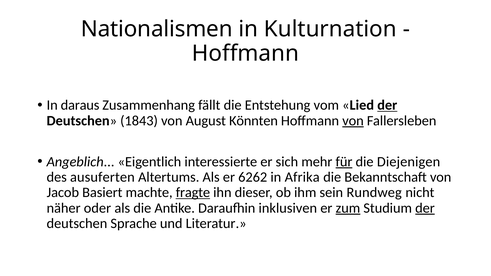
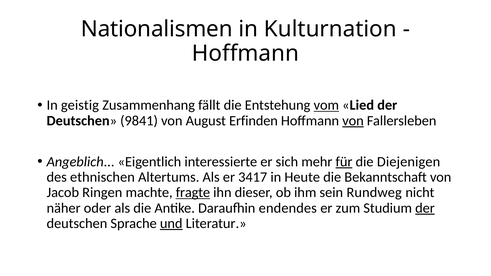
daraus: daraus -> geistig (80, 105)
vom underline: none -> present (326, 105)
der underline: present -> none (387, 105)
1843: 1843 -> 9841 (139, 121)
Könnten: Könnten -> Erfinden (253, 121)
ausuferten: ausuferten -> ethnischen (102, 177)
6262: 6262 -> 3417 (253, 177)
Afrika: Afrika -> Heute (302, 177)
Basiert: Basiert -> Ringen (102, 193)
inklusiven: inklusiven -> endendes (288, 208)
zum underline: present -> none (348, 208)
und underline: none -> present (171, 224)
